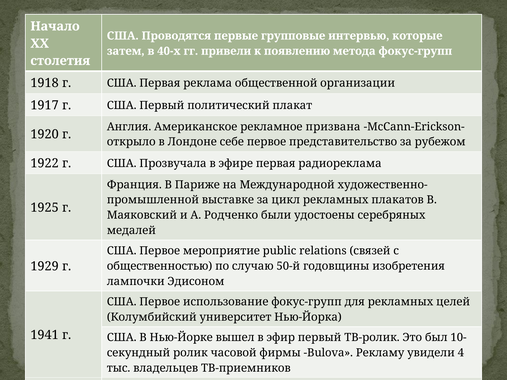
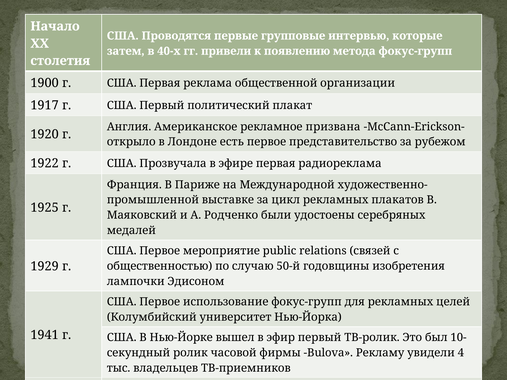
1918: 1918 -> 1900 (45, 83)
себе: себе -> есть (232, 142)
